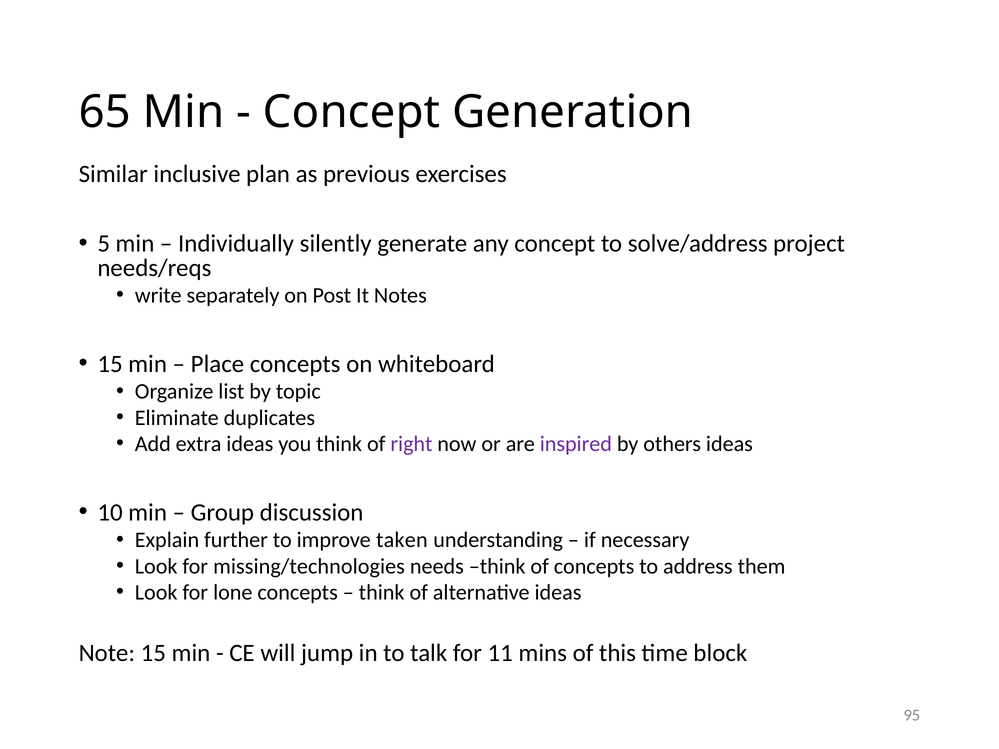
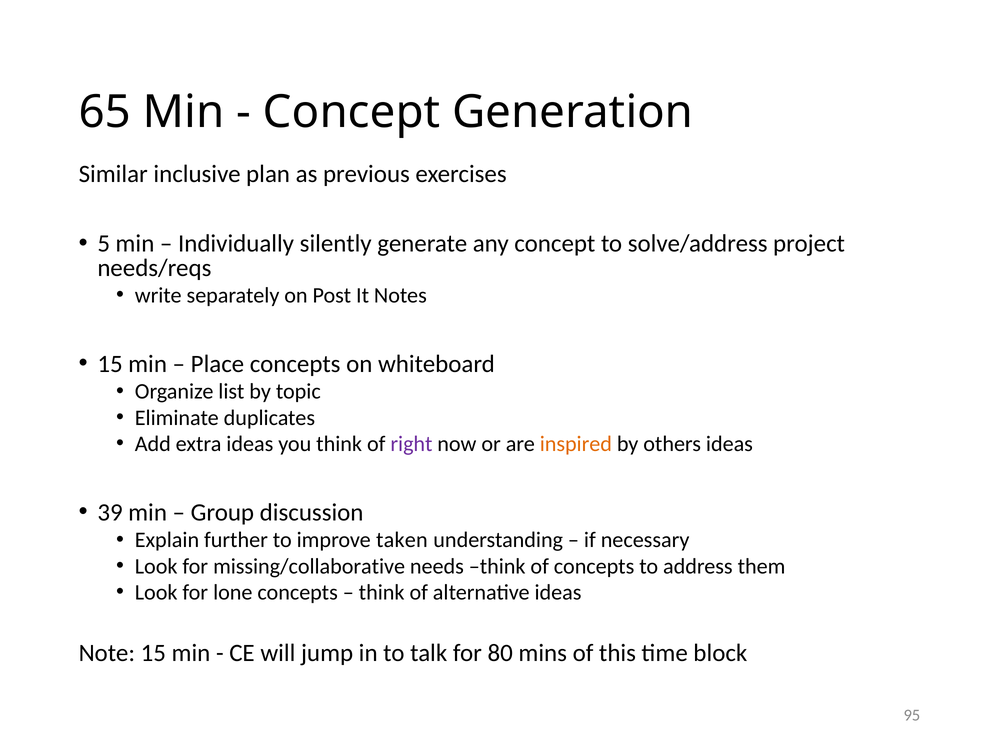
inspired colour: purple -> orange (576, 444)
10: 10 -> 39 (110, 513)
missing/technologies: missing/technologies -> missing/collaborative (309, 567)
11: 11 -> 80 (500, 653)
